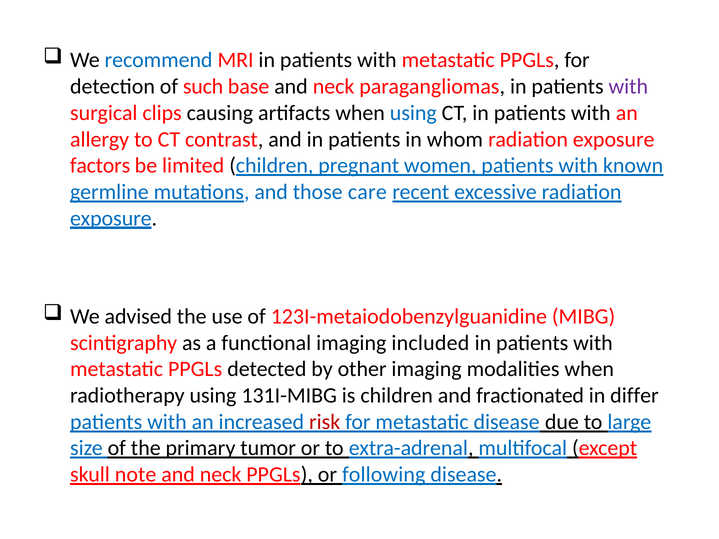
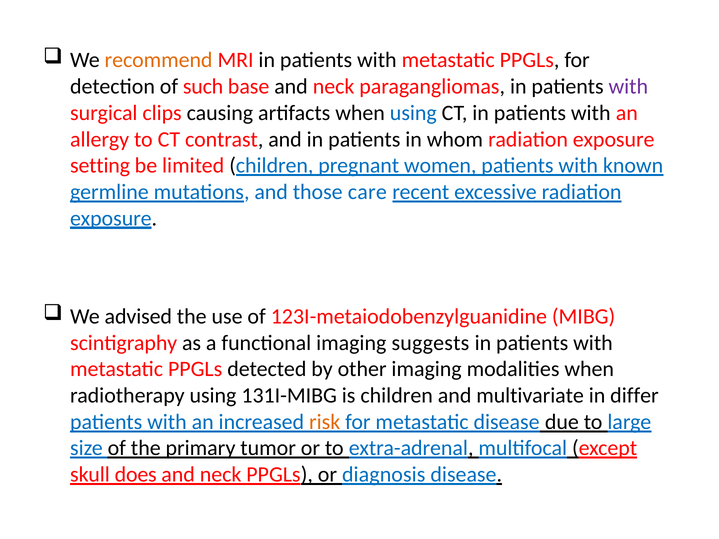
recommend colour: blue -> orange (159, 60)
factors: factors -> setting (100, 166)
included: included -> suggests (430, 343)
fractionated: fractionated -> multivariate (530, 396)
risk colour: red -> orange (325, 422)
note: note -> does (136, 475)
following: following -> diagnosis (384, 475)
